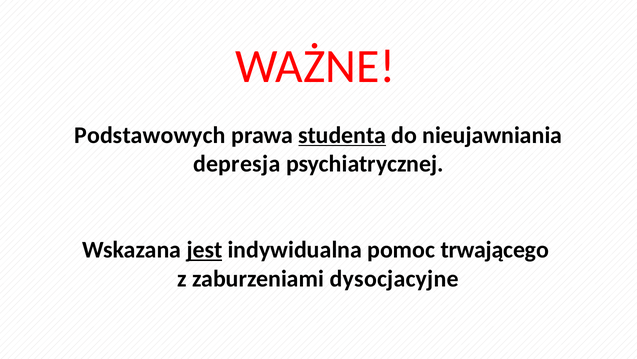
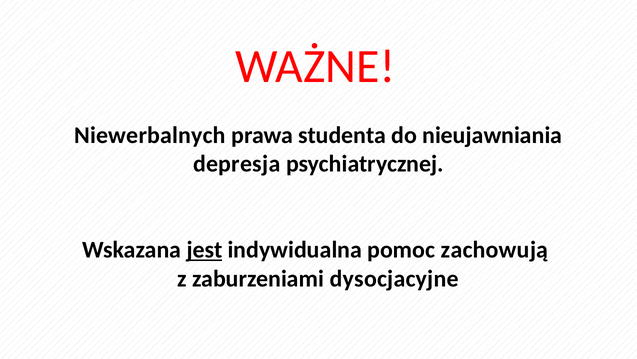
Podstawowych: Podstawowych -> Niewerbalnych (150, 135)
studenta underline: present -> none (342, 135)
trwającego: trwającego -> zachowują (494, 250)
